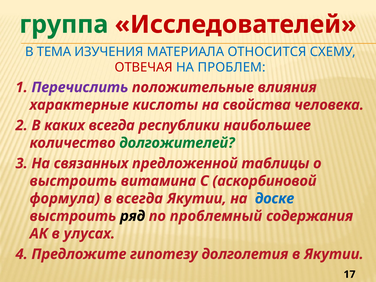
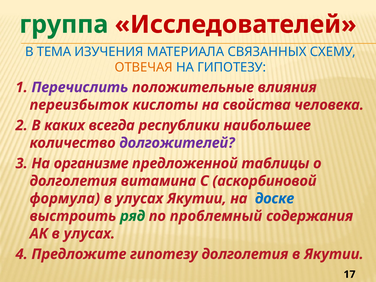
ОТНОСИТСЯ: ОТНОСИТСЯ -> СВЯЗАННЫХ (267, 52)
ОТВЕЧАЯ colour: red -> orange (144, 67)
НА ПРОБЛЕМ: ПРОБЛЕМ -> ГИПОТЕЗУ (232, 67)
характерные: характерные -> переизбыток (79, 105)
долгожителей colour: green -> purple (177, 143)
связанных: связанных -> организме (91, 163)
выстроить: выстроить -> долголетия (73, 181)
всегда: всегда -> улусах (139, 199)
ряд colour: black -> green (133, 216)
